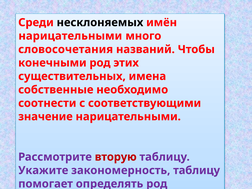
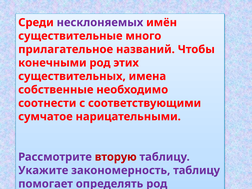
несклоняемых colour: black -> purple (100, 22)
нарицательными: нарицательными -> существительные (70, 36)
словосочетания: словосочетания -> прилагательное (66, 49)
значение: значение -> сумчатое (45, 117)
